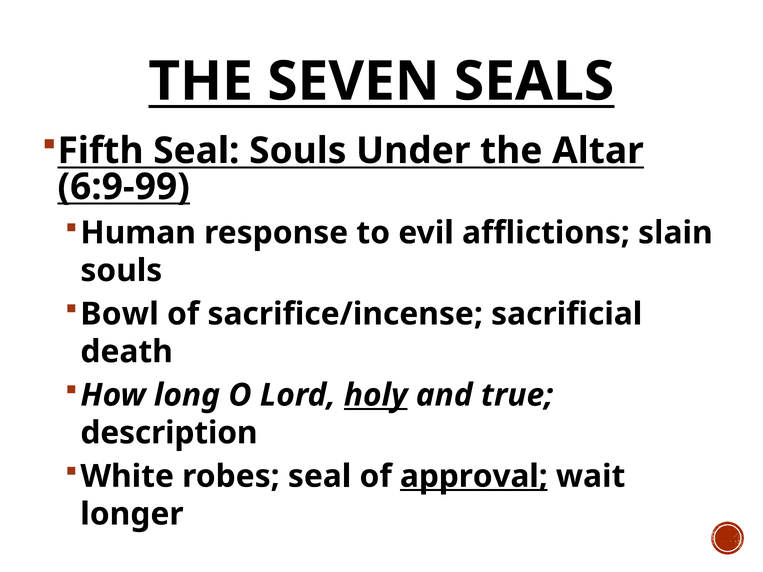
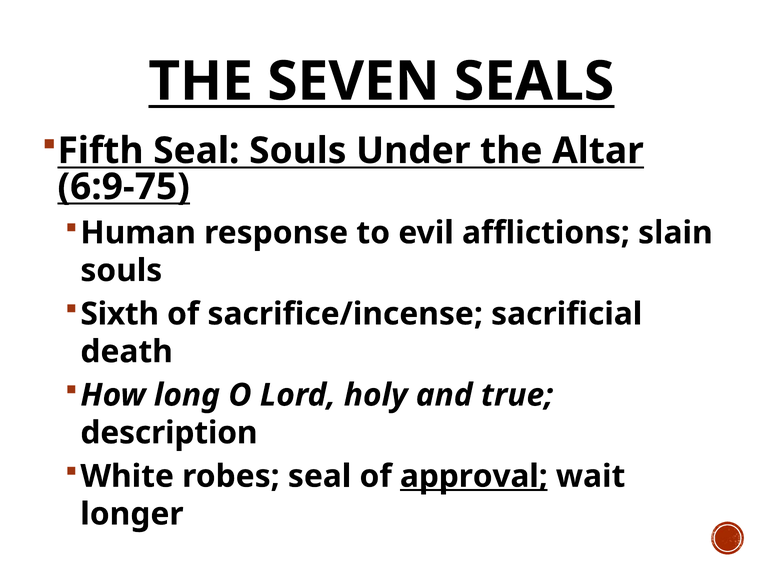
6:9-99: 6:9-99 -> 6:9-75 (124, 187)
Bowl: Bowl -> Sixth (120, 314)
holy underline: present -> none (376, 395)
